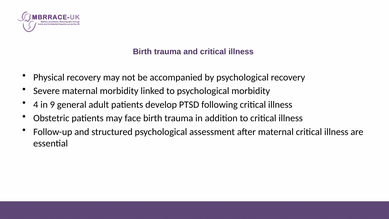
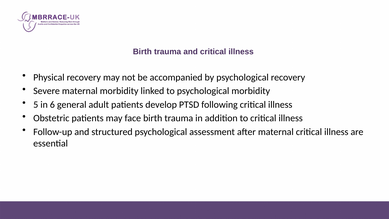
4: 4 -> 5 (36, 104)
9: 9 -> 6 (52, 104)
